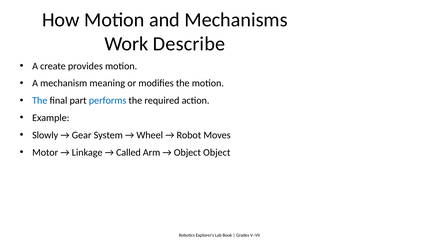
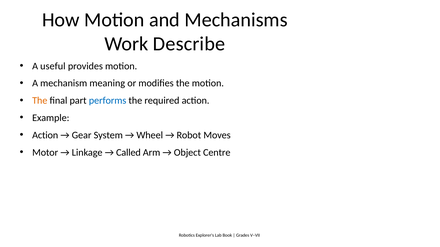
create: create -> useful (53, 66)
The colour: blue -> orange (40, 101)
Slowly: Slowly -> Action (45, 135)
Object Object: Object -> Centre (217, 153)
